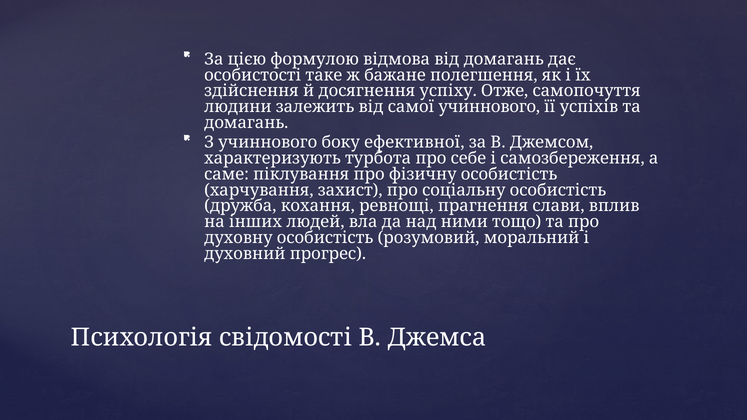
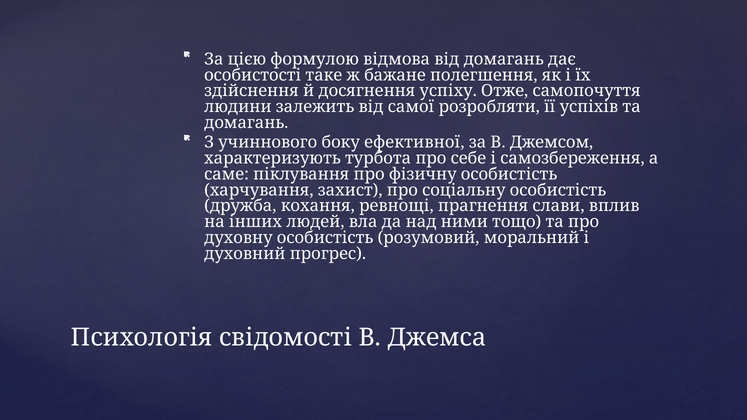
самої учиннового: учиннового -> розробляти (489, 107)
